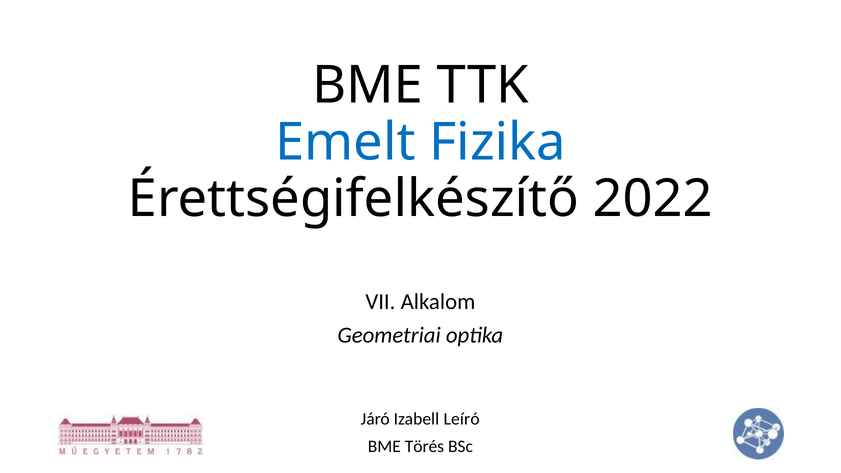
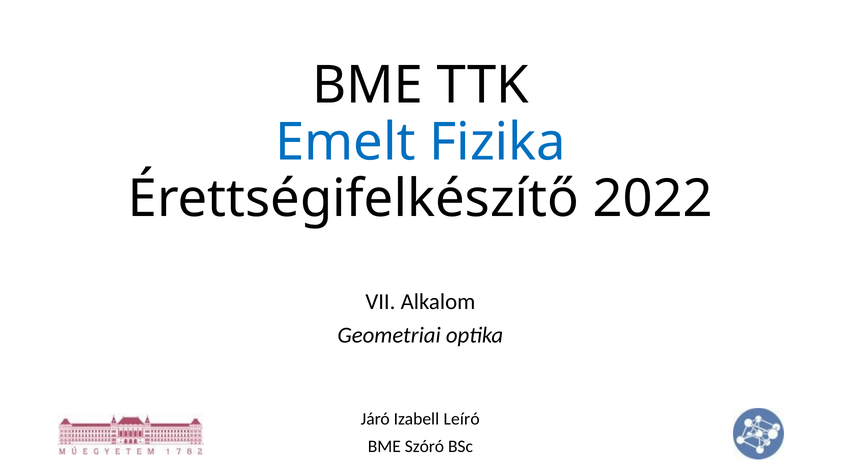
Törés: Törés -> Szóró (424, 447)
